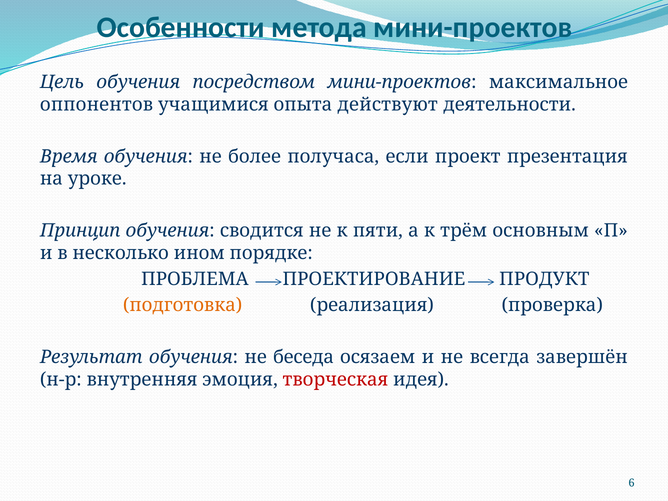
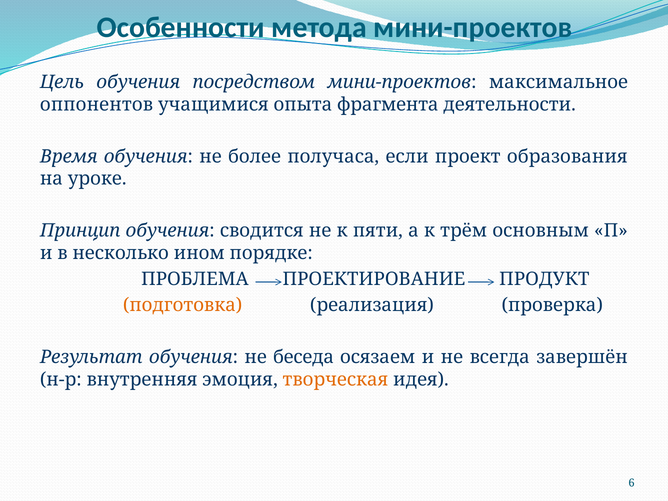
действуют: действуют -> фрагмента (388, 104)
презентация: презентация -> образования (567, 156)
творческая colour: red -> orange (335, 379)
